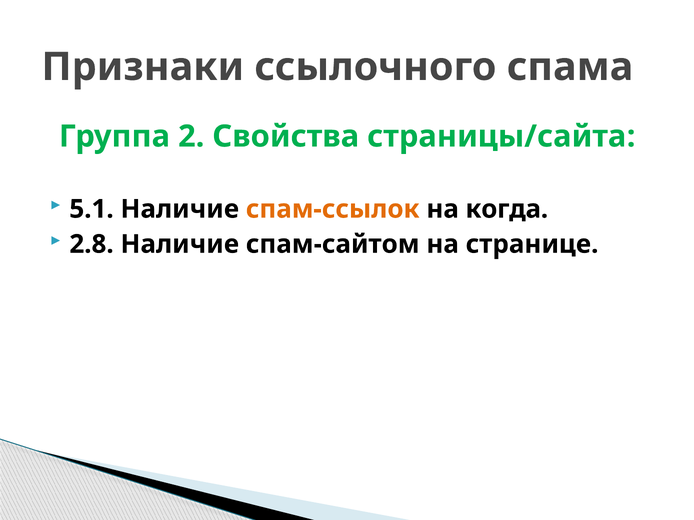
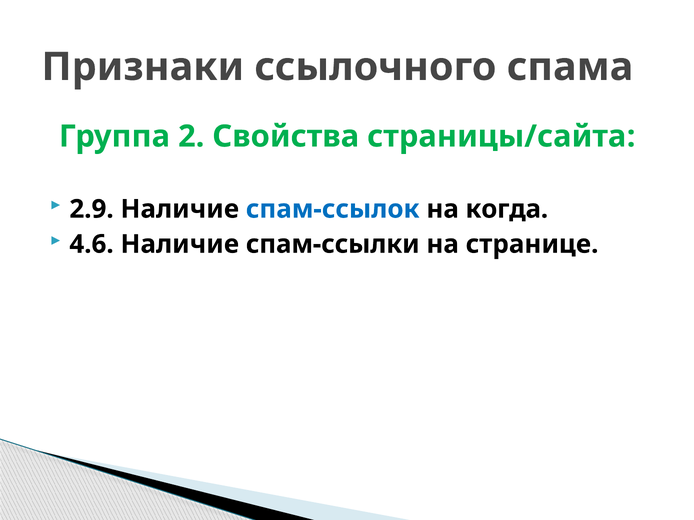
5.1: 5.1 -> 2.9 (92, 209)
спам-ссылок colour: orange -> blue (333, 209)
2.8: 2.8 -> 4.6 (92, 244)
спам-сайтом: спам-сайтом -> спам-ссылки (333, 244)
